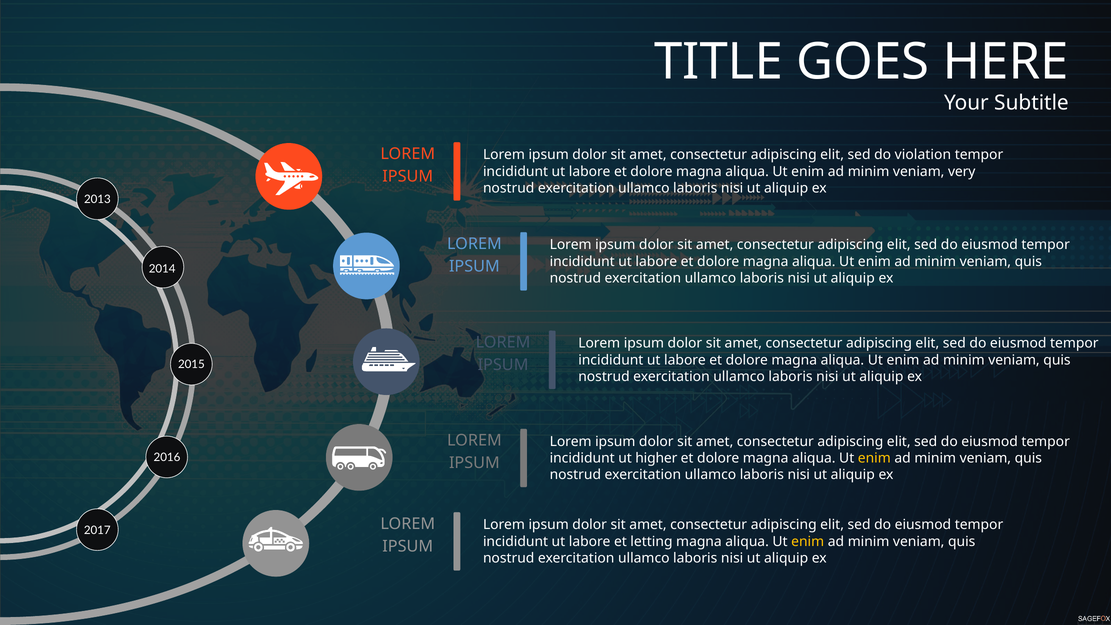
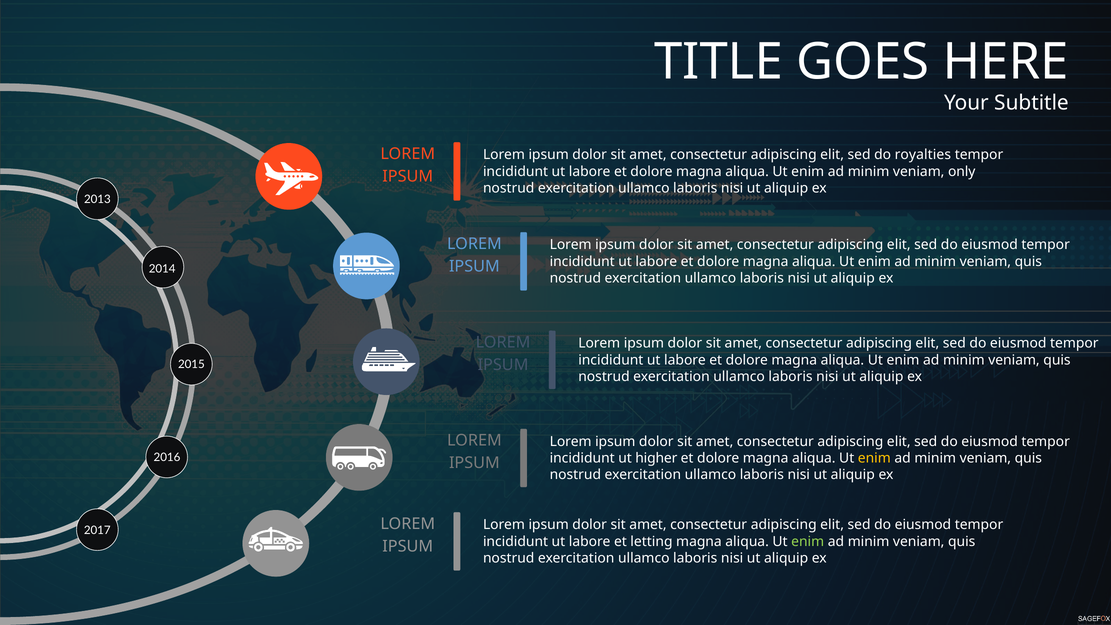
violation: violation -> royalties (923, 155)
very: very -> only (962, 172)
enim colour: yellow -> light green (808, 541)
